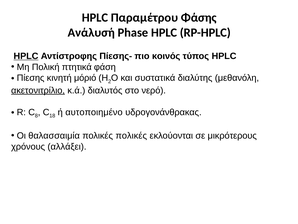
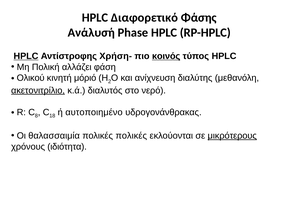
Παραμέτρου: Παραμέτρου -> Διαφορετικό (144, 18)
Πίεσης-: Πίεσης- -> Χρήση- (116, 56)
κοινός underline: none -> present (166, 56)
πτητικά: πτητικά -> αλλάζει (77, 67)
Πίεσης: Πίεσης -> Ολικού (31, 78)
συστατικά: συστατικά -> ανίχνευση (155, 78)
μικρότερους underline: none -> present (232, 135)
αλλάξει: αλλάξει -> ιδιότητα (67, 146)
